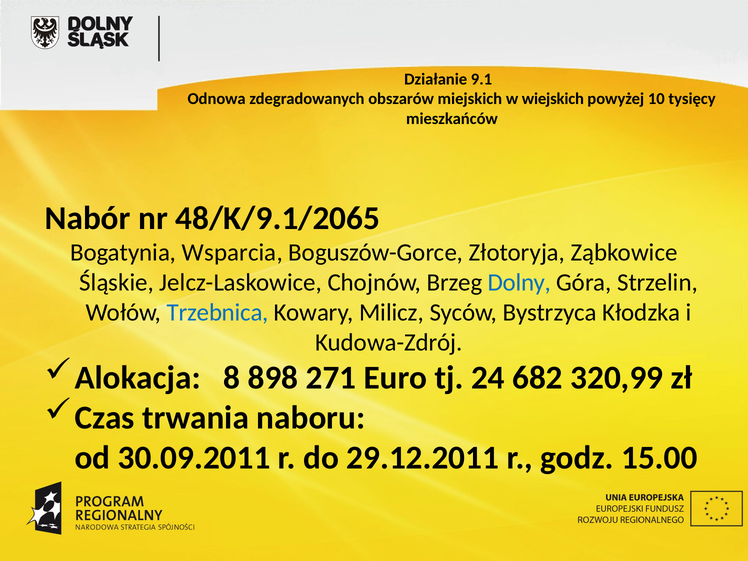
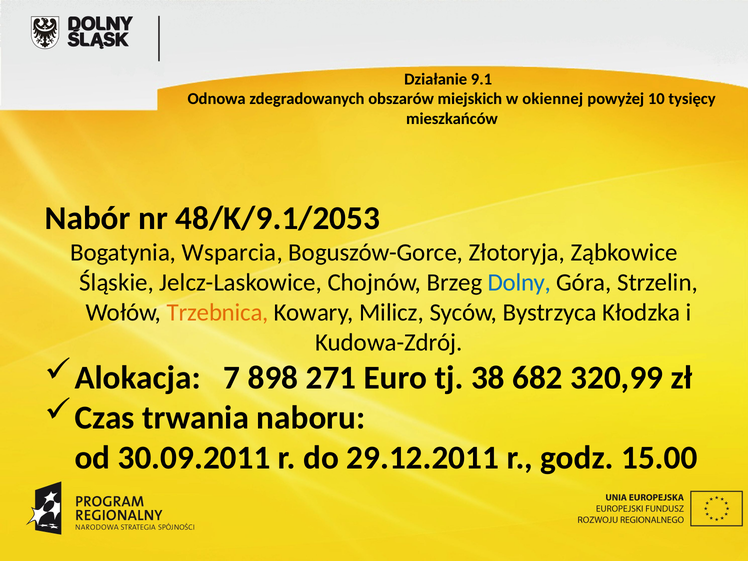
wiejskich: wiejskich -> okiennej (553, 99)
48/K/9.1/2065: 48/K/9.1/2065 -> 48/K/9.1/2053 (278, 218)
Trzebnica colour: blue -> orange (218, 312)
8: 8 -> 7 (232, 378)
24: 24 -> 38 (488, 378)
